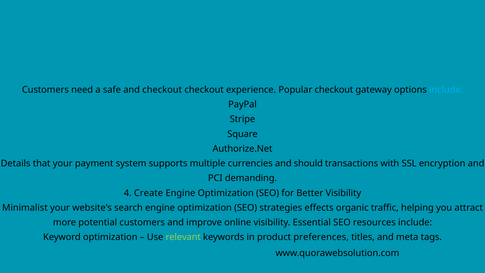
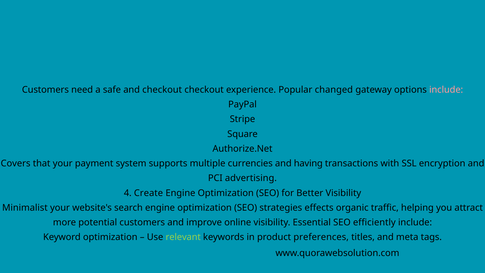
Popular checkout: checkout -> changed (334, 90)
include colour: light blue -> pink (446, 90)
Details: Details -> Covers (16, 163)
should: should -> having (308, 163)
demanding: demanding -> advertising (251, 178)
resources: resources -> efficiently (374, 222)
